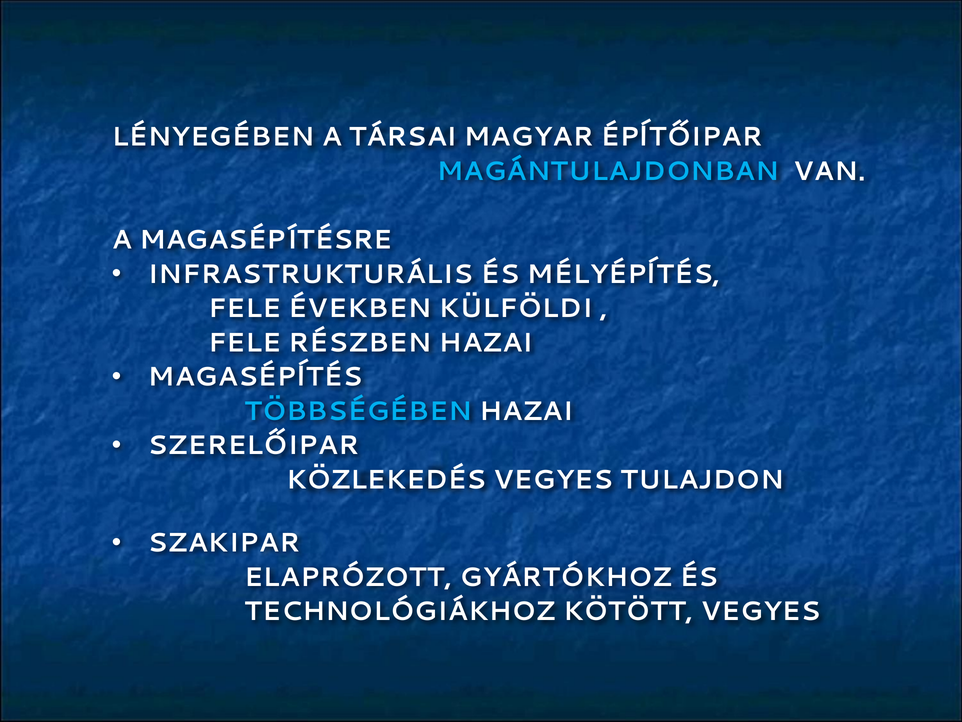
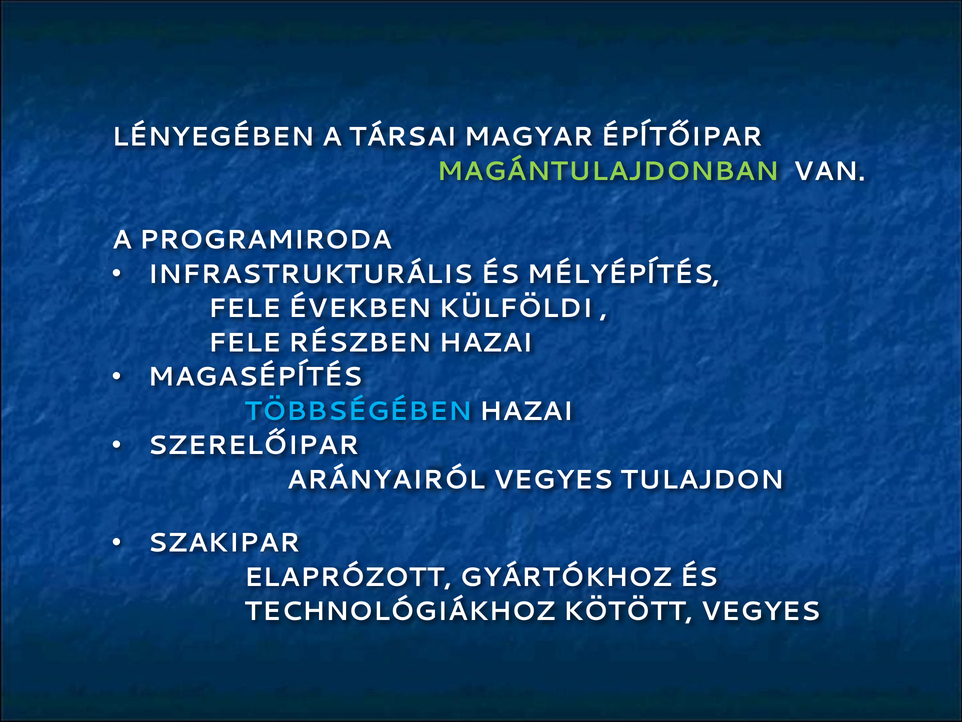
MAGÁNTULAJDONBAN colour: light blue -> light green (608, 171)
MAGASÉPÍTÉSRE: MAGASÉPÍTÉSRE -> PROGRAMIRODA (266, 240)
KÖZLEKEDÉS: KÖZLEKEDÉS -> ARÁNYAIRÓL (386, 479)
